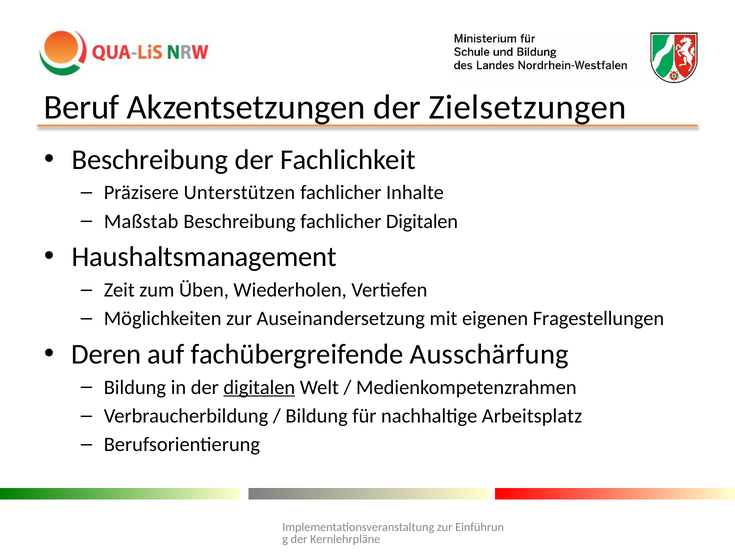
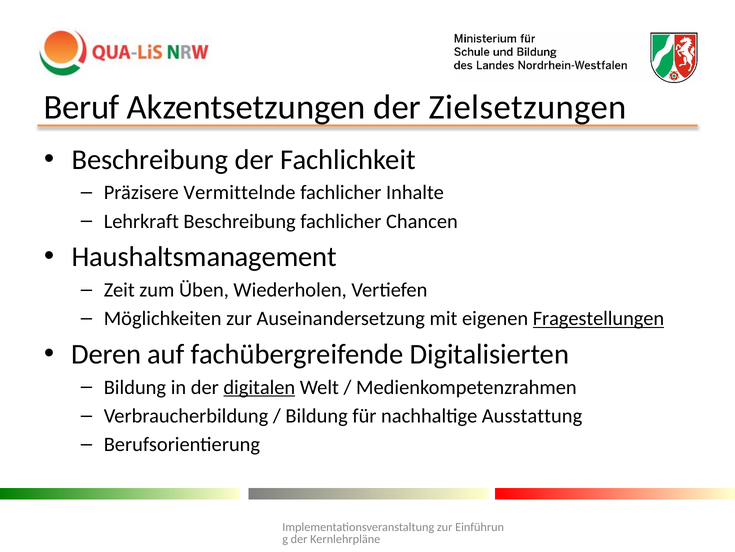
Unterstützen: Unterstützen -> Vermittelnde (239, 192)
Maßstab: Maßstab -> Lehrkraft (141, 221)
fachlicher Digitalen: Digitalen -> Chancen (422, 221)
Fragestellungen underline: none -> present (598, 318)
Ausschärfung: Ausschärfung -> Digitalisierten (489, 354)
Arbeitsplatz: Arbeitsplatz -> Ausstattung (532, 415)
